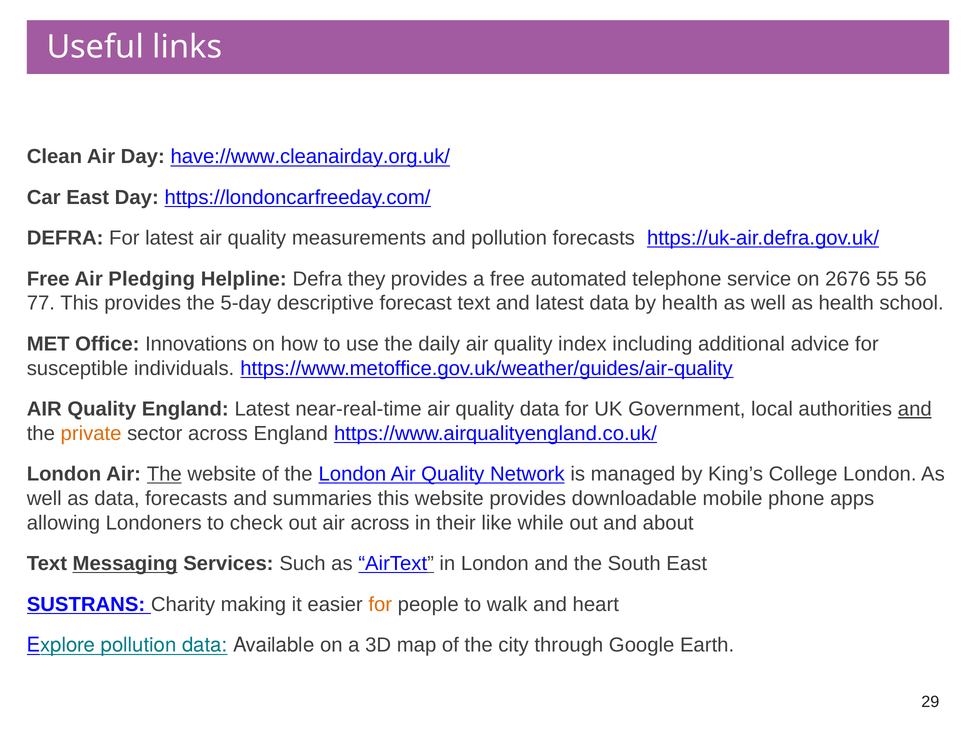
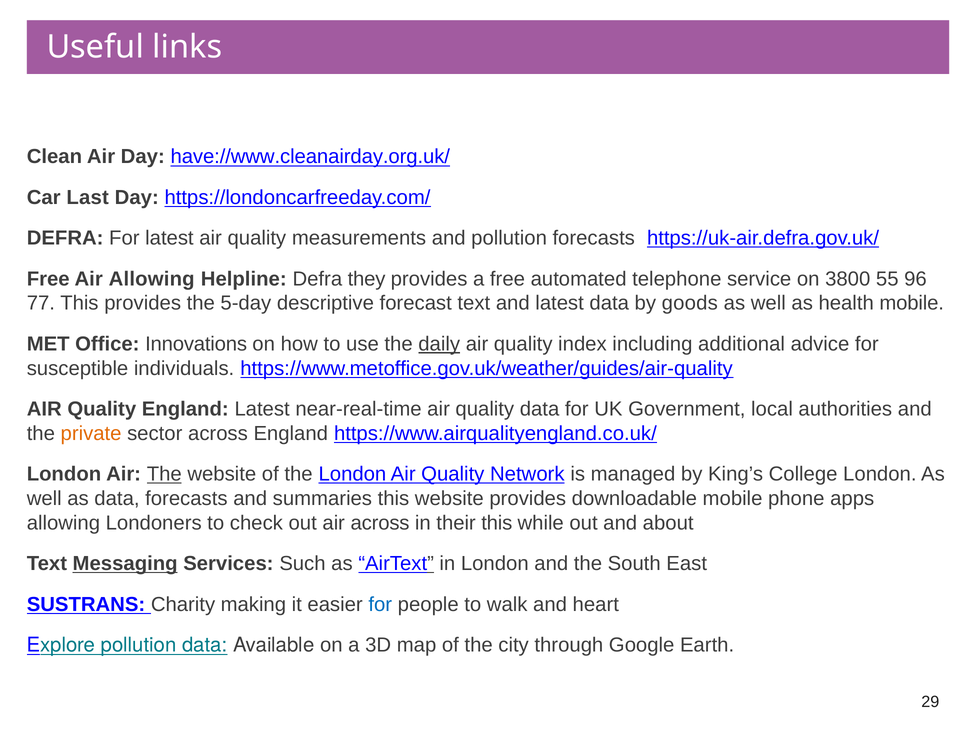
Car East: East -> Last (88, 197)
Air Pledging: Pledging -> Allowing (152, 279)
2676: 2676 -> 3800 (848, 279)
56: 56 -> 96 (916, 279)
by health: health -> goods (690, 303)
health school: school -> mobile (912, 303)
daily underline: none -> present (439, 344)
and underline: present -> none (915, 409)
their like: like -> this (497, 523)
for colour: orange -> blue (380, 604)
